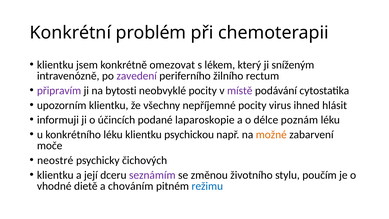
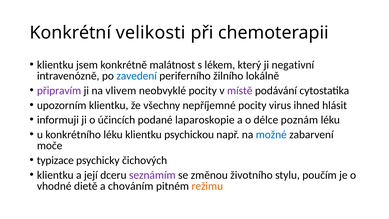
problém: problém -> velikosti (151, 33)
omezovat: omezovat -> malátnost (172, 65)
sníženým: sníženým -> negativní (293, 65)
zavedení colour: purple -> blue (137, 76)
rectum: rectum -> lokálně (263, 76)
bytosti: bytosti -> vlivem (121, 91)
možné colour: orange -> blue (271, 135)
neostré: neostré -> typizace (55, 160)
režimu colour: blue -> orange (207, 186)
